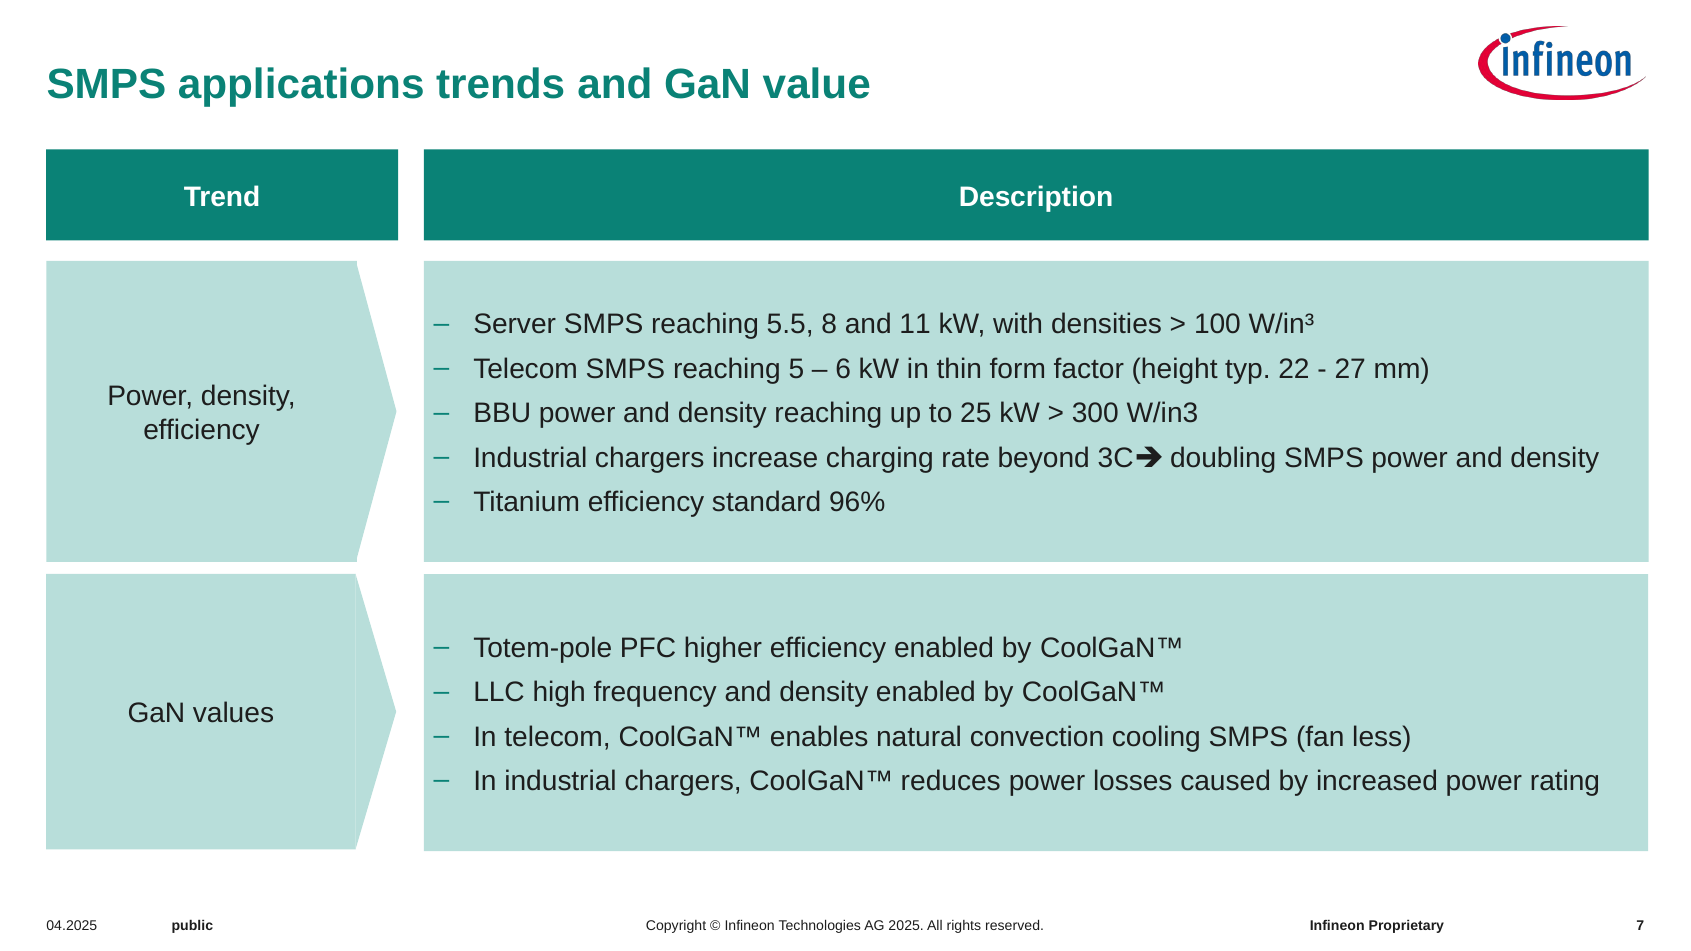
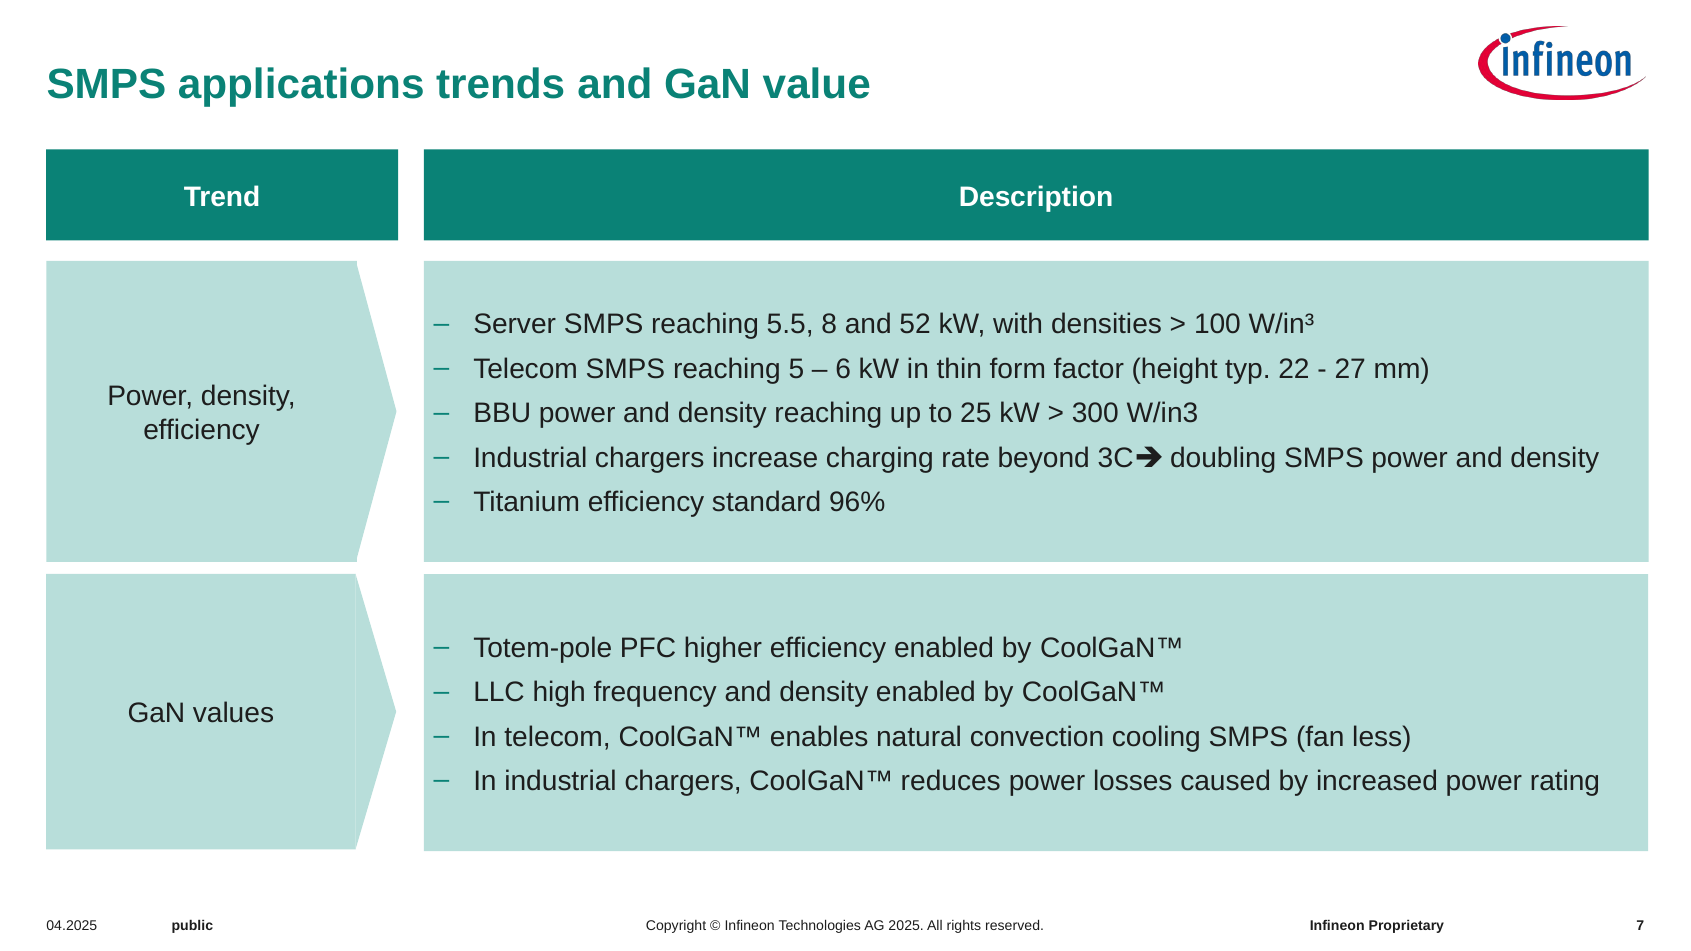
11: 11 -> 52 (915, 325)
